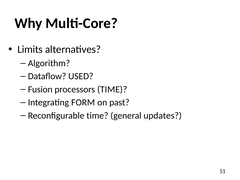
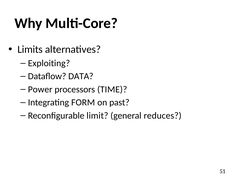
Algorithm: Algorithm -> Exploiting (49, 63)
USED: USED -> DATA (81, 76)
Fusion: Fusion -> Power (40, 89)
Reconfigurable time: time -> limit (97, 116)
updates: updates -> reduces (163, 116)
